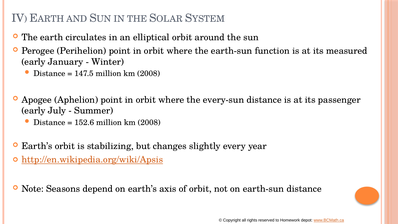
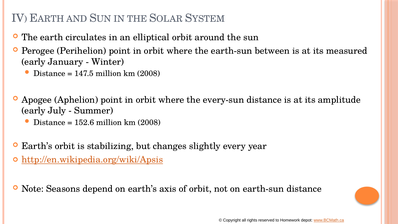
function: function -> between (272, 51)
passenger: passenger -> amplitude (339, 100)
